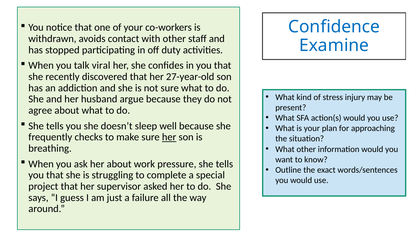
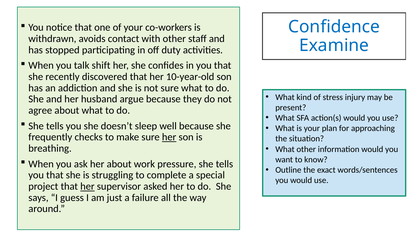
viral: viral -> shift (101, 65)
27-year-old: 27-year-old -> 10-year-old (190, 77)
her underline: none -> present (87, 186)
